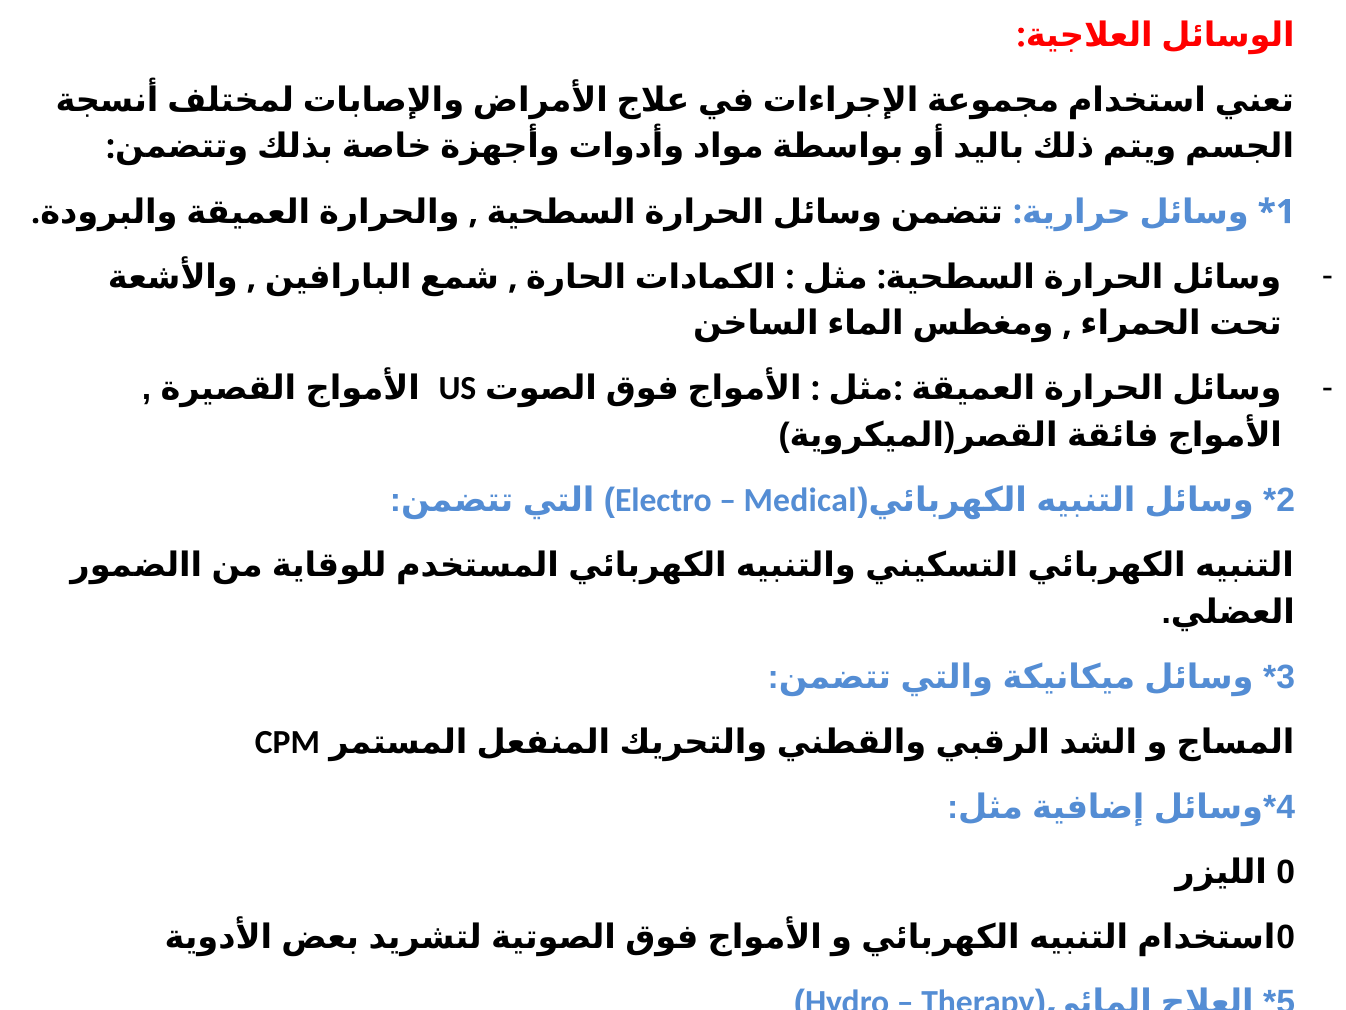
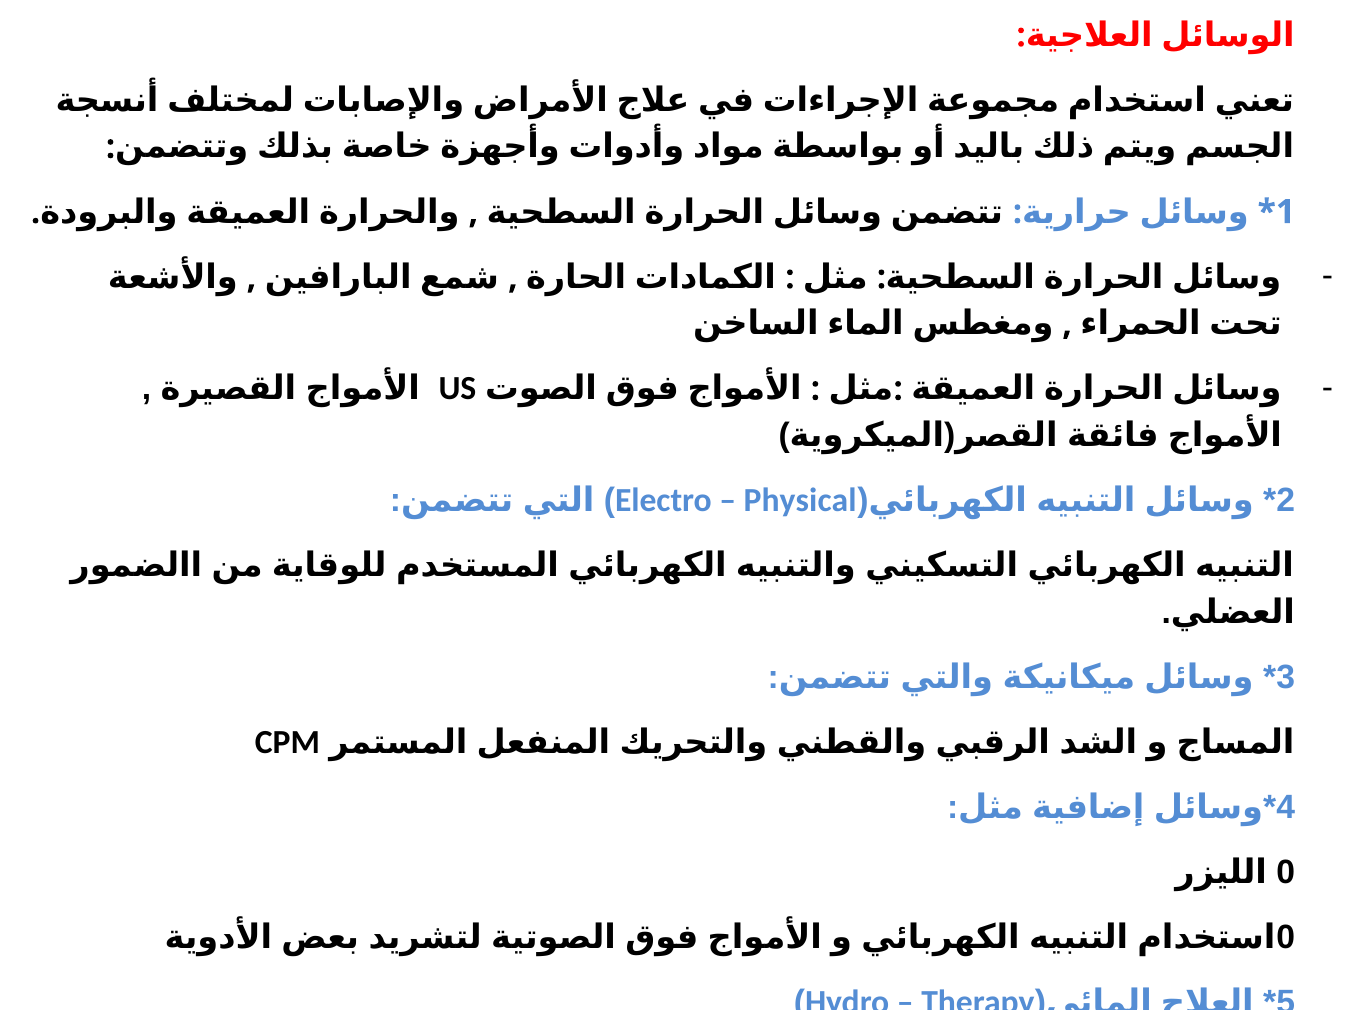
Medical: Medical -> Physical (800, 500)
